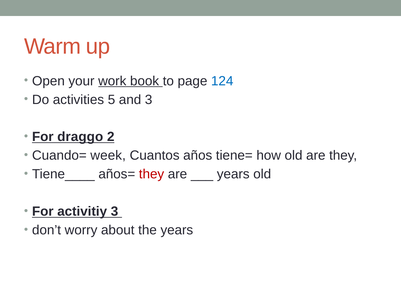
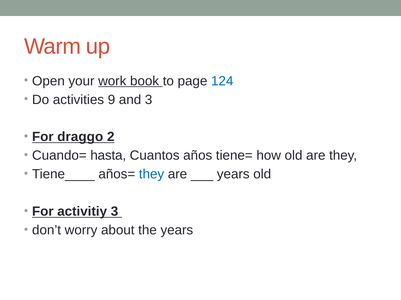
5: 5 -> 9 (111, 100)
week: week -> hasta (108, 156)
they colour: red -> blue (152, 175)
